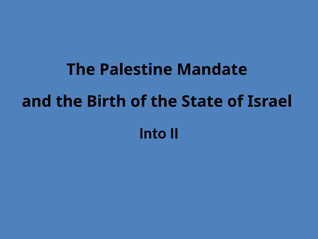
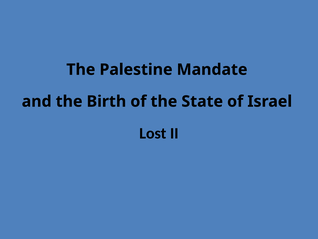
Into: Into -> Lost (153, 133)
